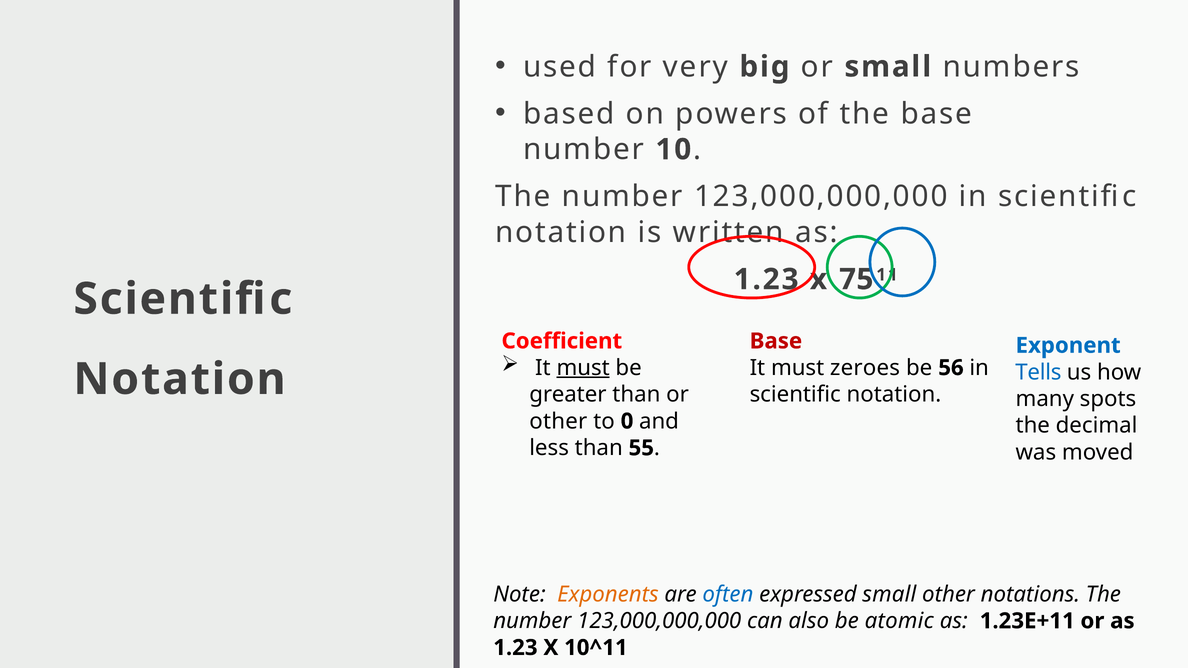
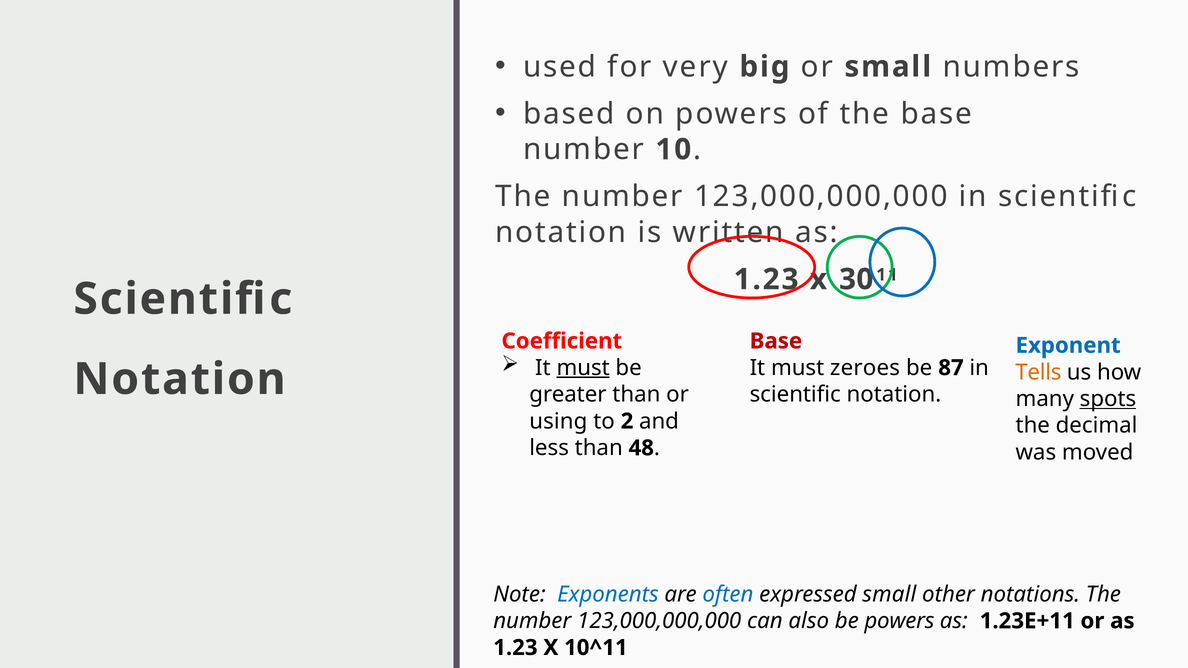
75: 75 -> 30 (856, 279)
56: 56 -> 87 (951, 368)
Tells colour: blue -> orange (1038, 372)
spots underline: none -> present (1108, 399)
other: other -> using (558, 421)
0: 0 -> 2 (627, 421)
55: 55 -> 48 (641, 448)
Exponents colour: orange -> blue (608, 594)
be atomic: atomic -> powers (899, 621)
